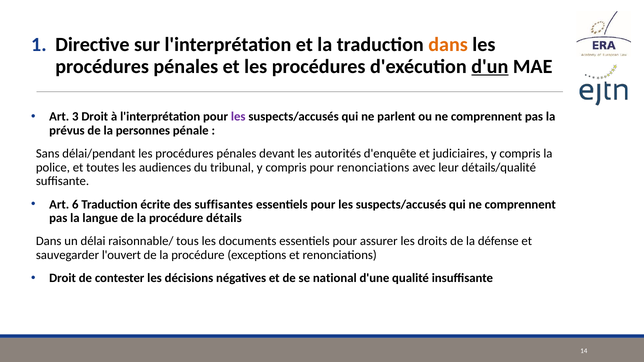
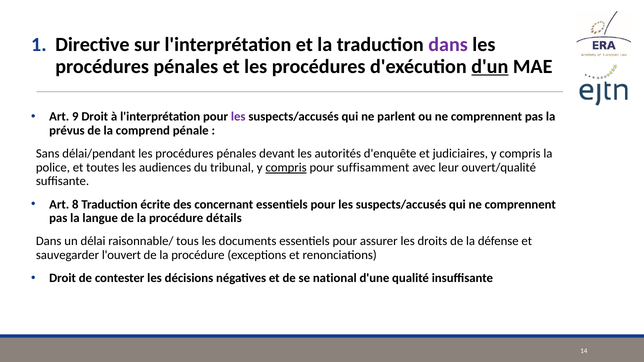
dans colour: orange -> purple (448, 45)
3: 3 -> 9 (75, 117)
personnes: personnes -> comprend (143, 131)
compris underline: none -> present (286, 168)
pour renonciations: renonciations -> suffisamment (373, 168)
détails/qualité: détails/qualité -> ouvert/qualité (499, 168)
6: 6 -> 8 (75, 204)
suffisantes: suffisantes -> concernant (224, 204)
